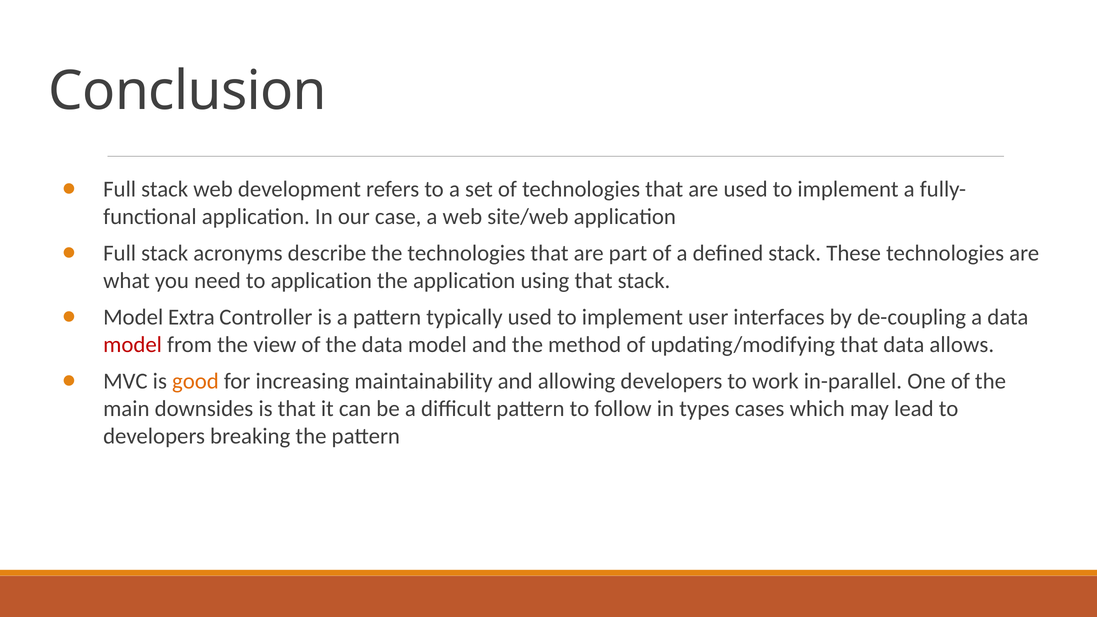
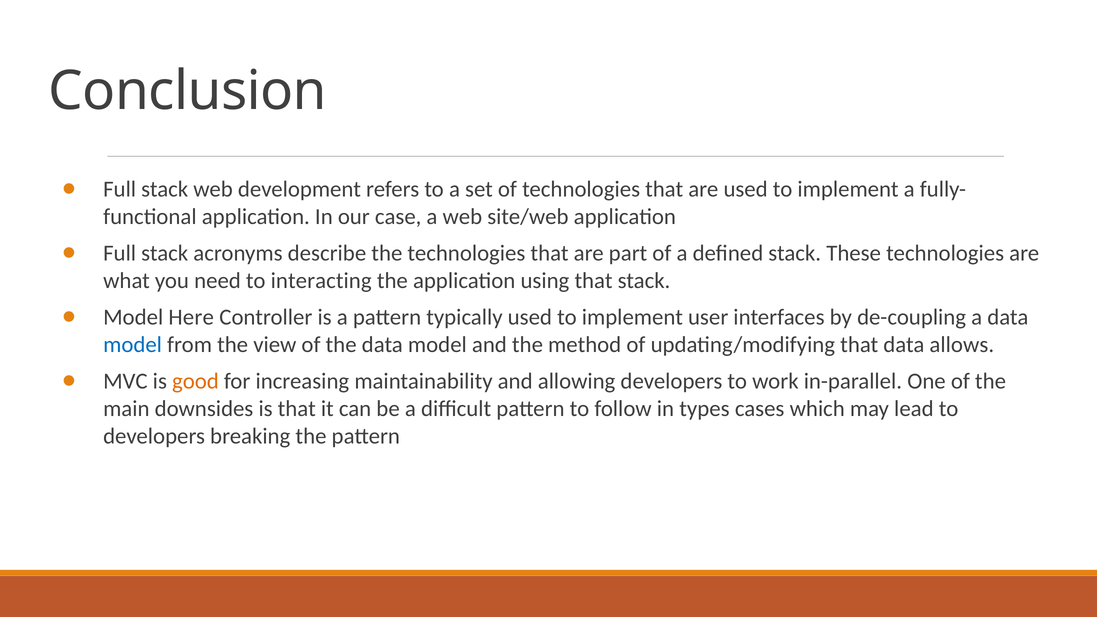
to application: application -> interacting (321, 281)
Extra: Extra -> Here (191, 317)
model colour: red -> blue (133, 345)
